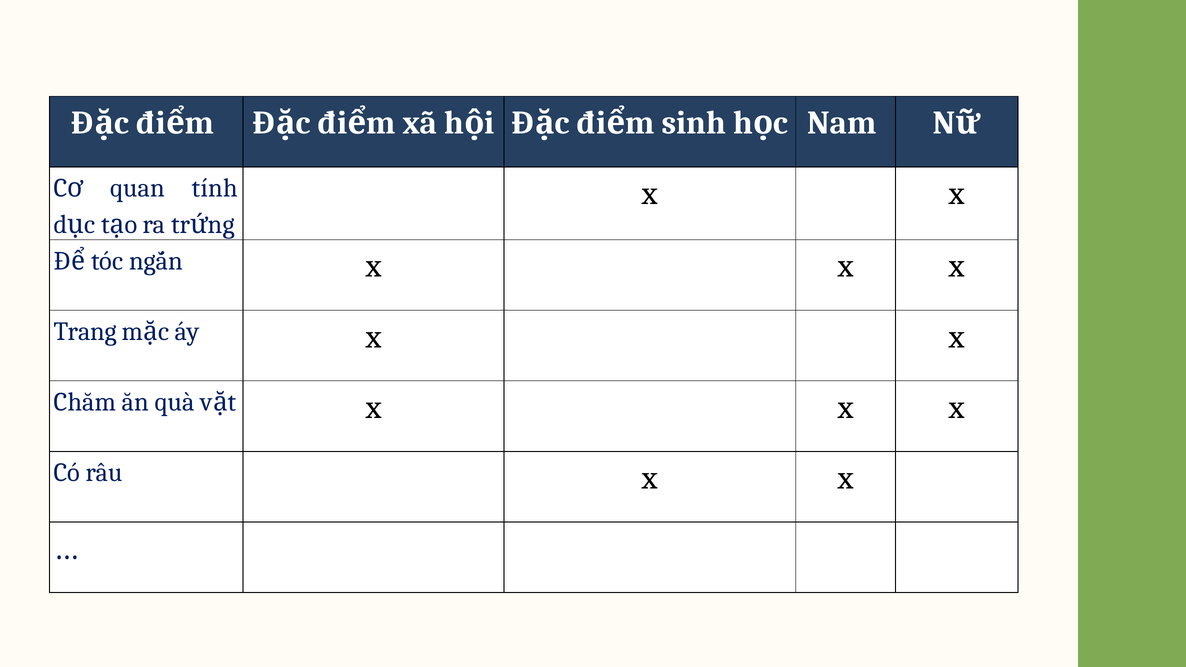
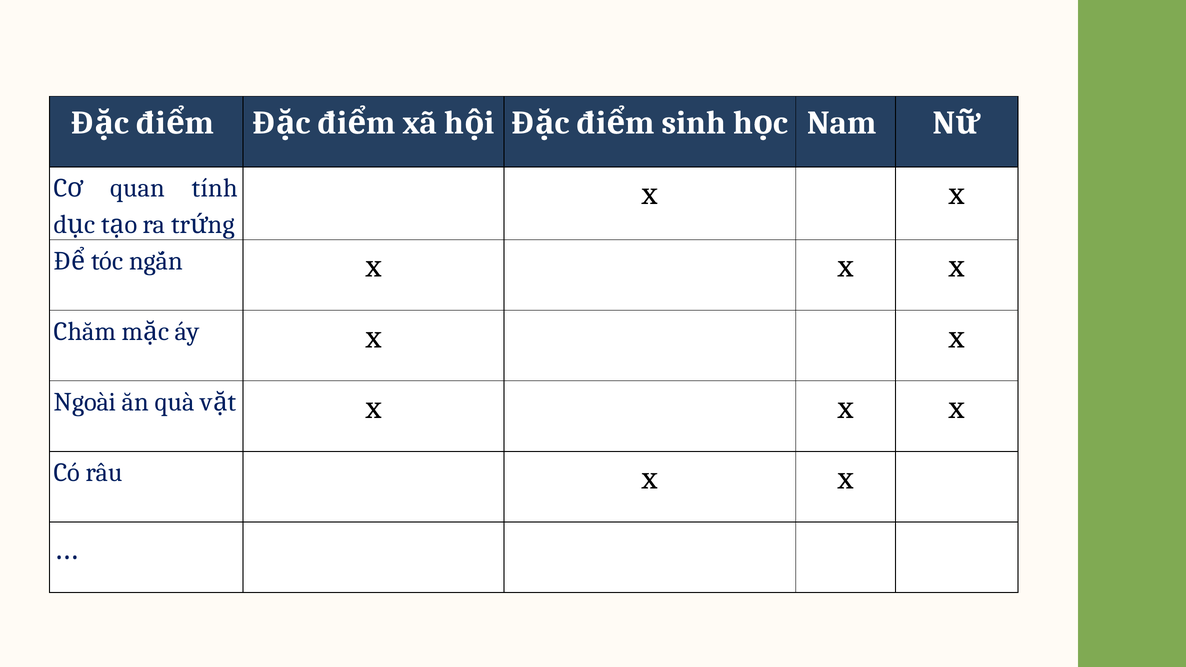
Trang: Trang -> Chăm (85, 331)
Chăm: Chăm -> Ngoài (85, 402)
